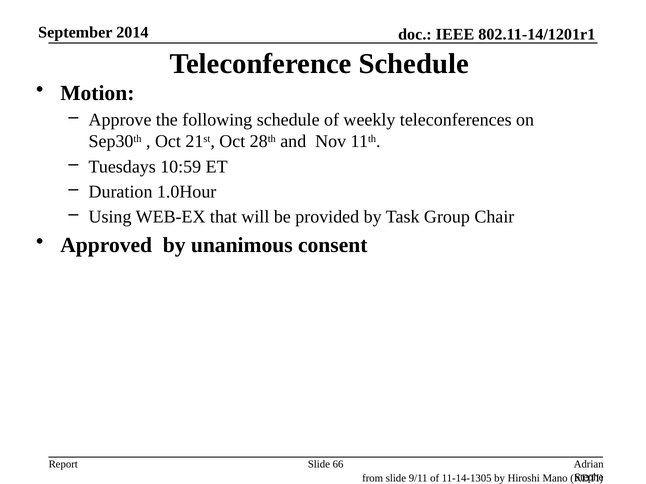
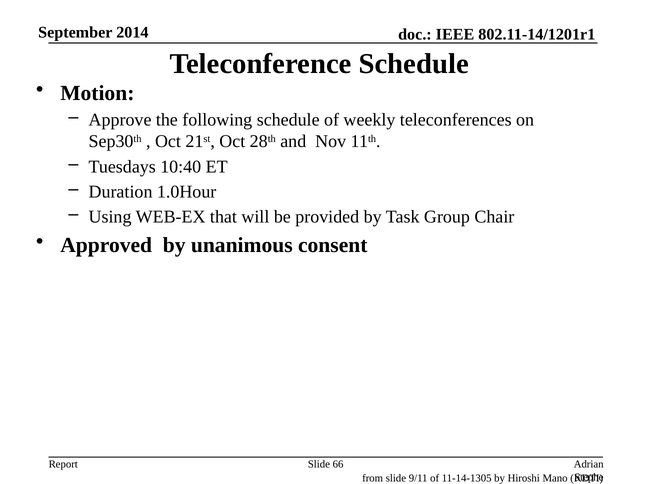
10:59: 10:59 -> 10:40 (181, 167)
